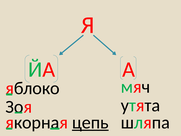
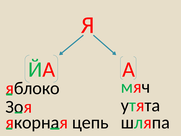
цепь underline: present -> none (90, 122)
